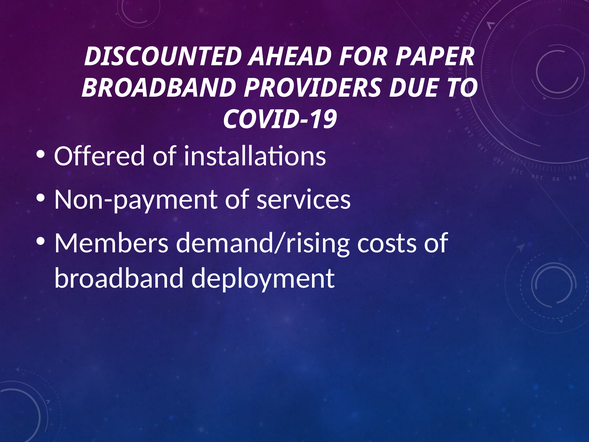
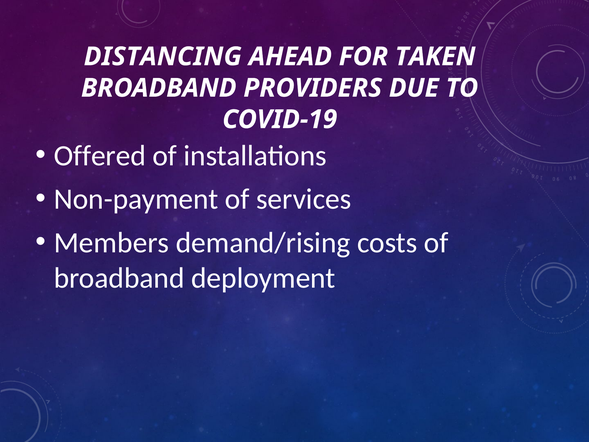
DISCOUNTED: DISCOUNTED -> DISTANCING (163, 57)
PAPER: PAPER -> TAKEN (435, 57)
